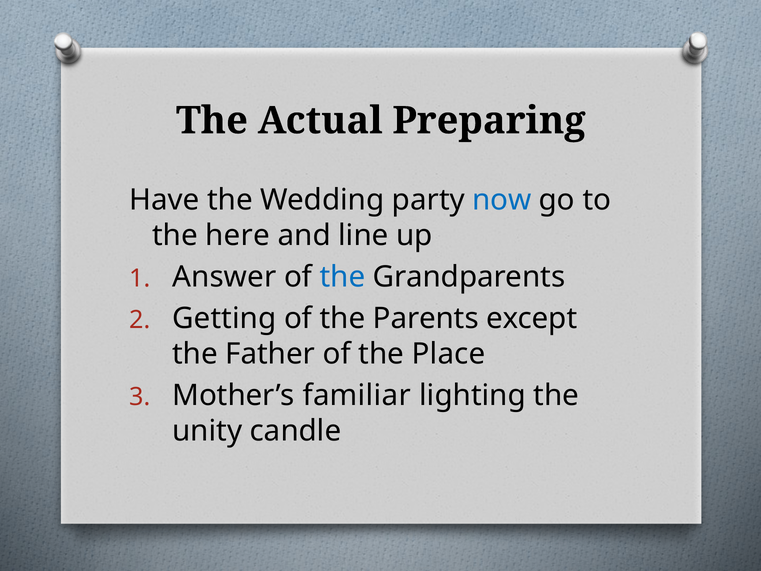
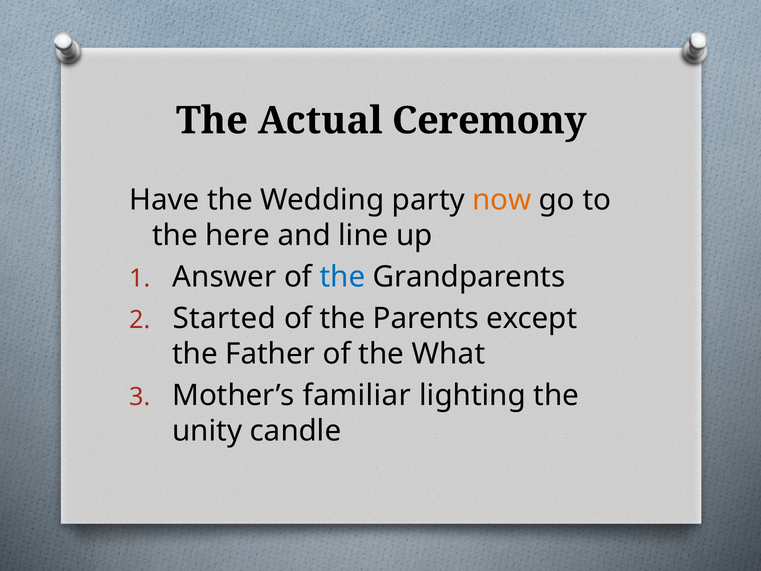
Preparing: Preparing -> Ceremony (489, 121)
now colour: blue -> orange (502, 200)
Getting: Getting -> Started (224, 318)
Place: Place -> What (449, 354)
